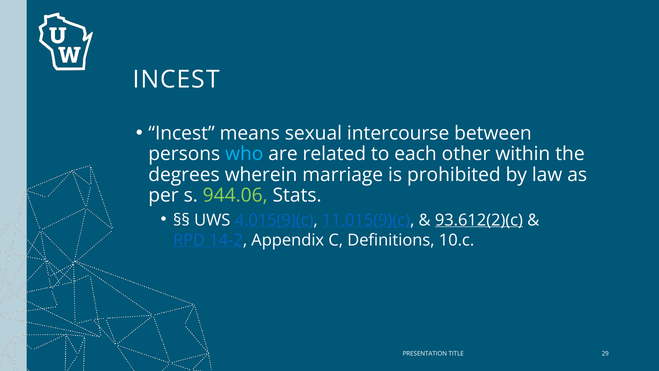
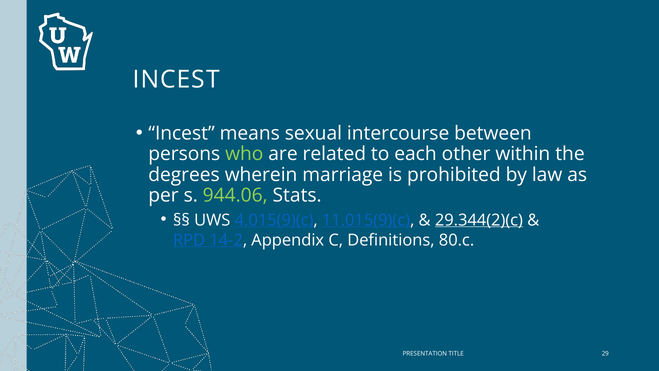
who colour: light blue -> light green (244, 154)
93.612(2)(c: 93.612(2)(c -> 29.344(2)(c (479, 220)
10.c: 10.c -> 80.c (457, 240)
